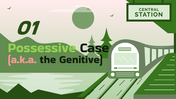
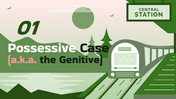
Possessive colour: light green -> white (42, 48)
